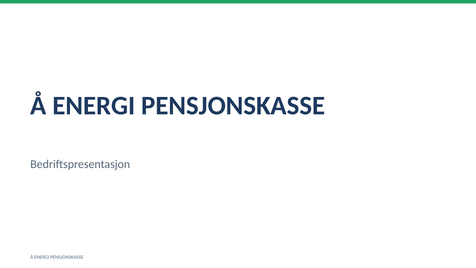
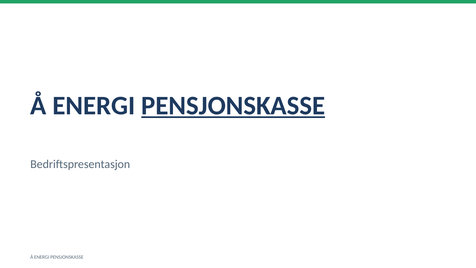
PENSJONSKASSE underline: none -> present (233, 106)
